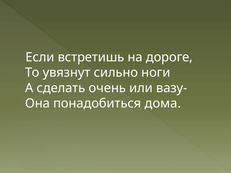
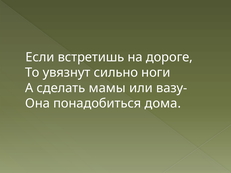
очень: очень -> мамы (107, 88)
